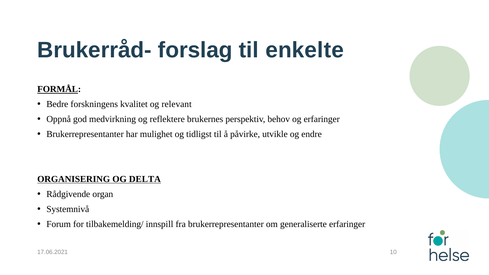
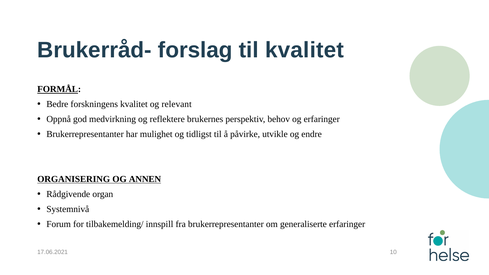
til enkelte: enkelte -> kvalitet (305, 50)
DELTA: DELTA -> ANNEN (145, 179)
